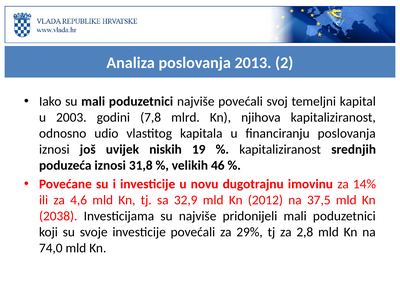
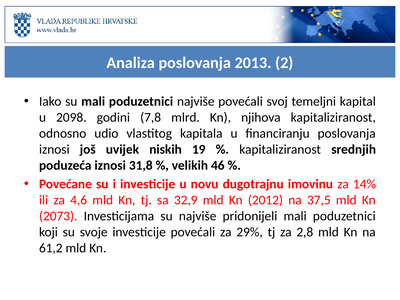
2003: 2003 -> 2098 (71, 118)
2038: 2038 -> 2073 (58, 216)
74,0: 74,0 -> 61,2 (51, 248)
